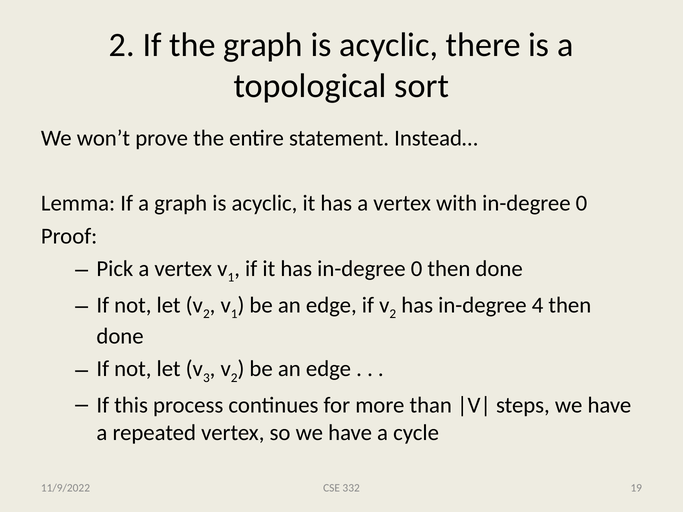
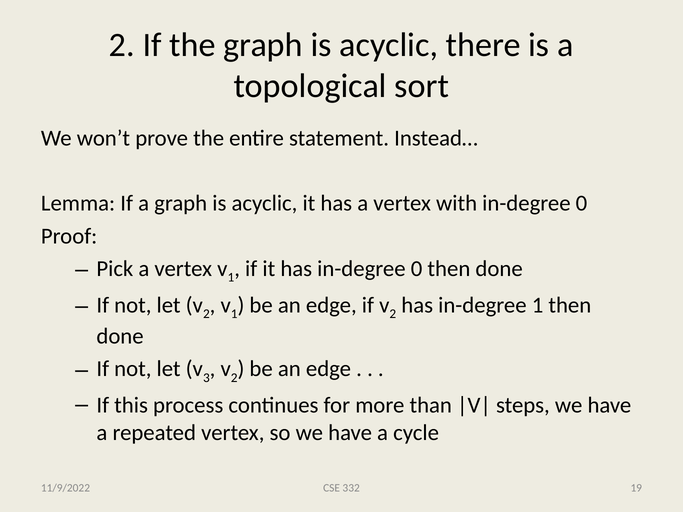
in-degree 4: 4 -> 1 (538, 305)
